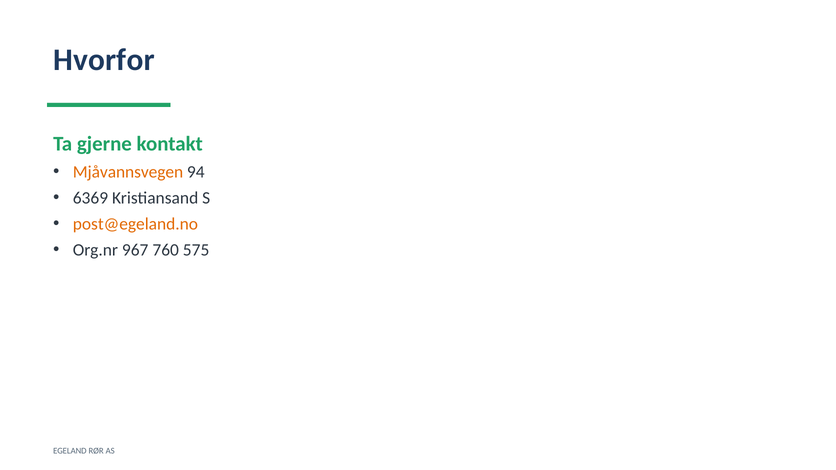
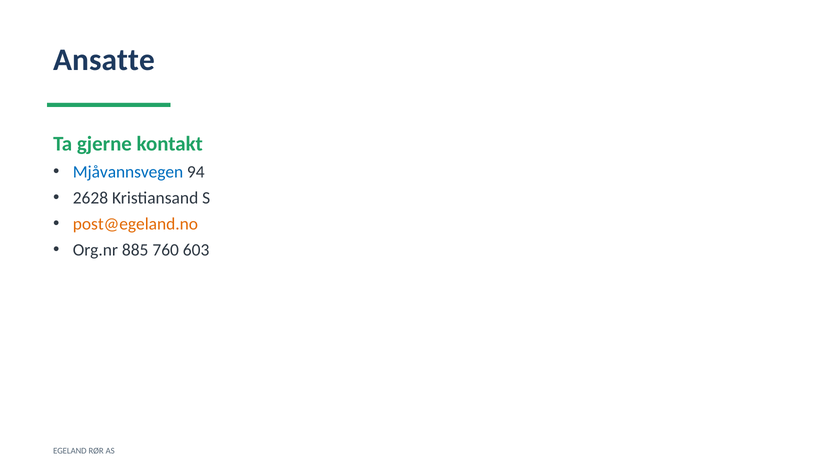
Hvorfor: Hvorfor -> Ansatte (104, 60)
Mjåvannsvegen colour: orange -> blue (128, 172)
6369: 6369 -> 2628 (90, 198)
967: 967 -> 885 (135, 250)
575: 575 -> 603 (196, 250)
